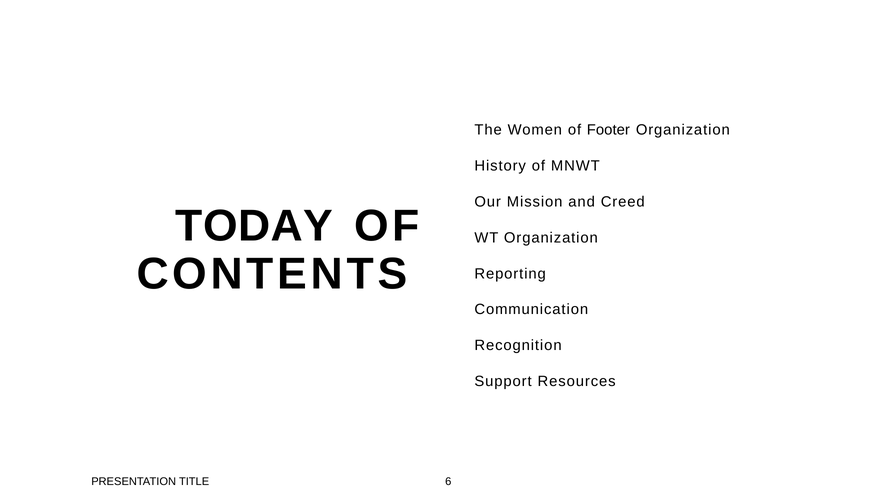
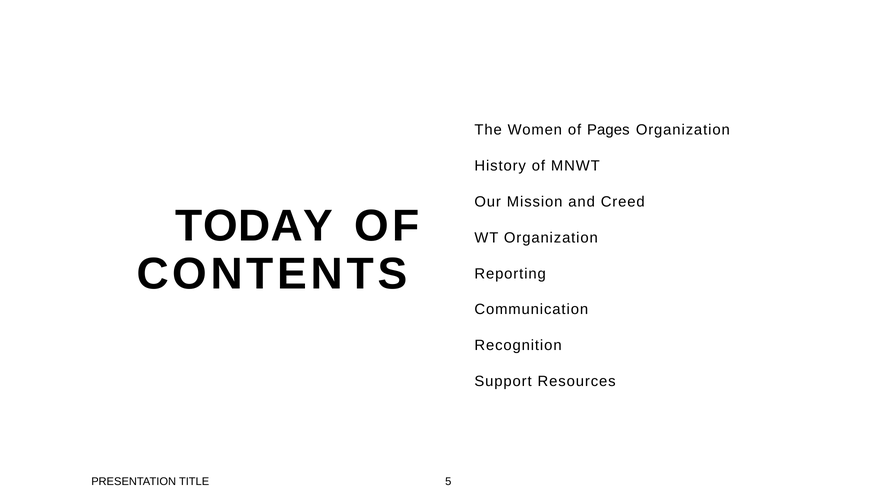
Footer: Footer -> Pages (608, 130)
6: 6 -> 5 (448, 482)
